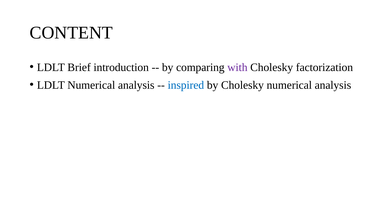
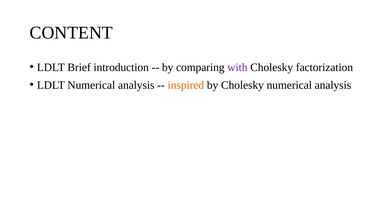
inspired colour: blue -> orange (186, 85)
